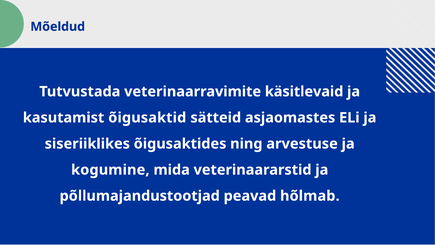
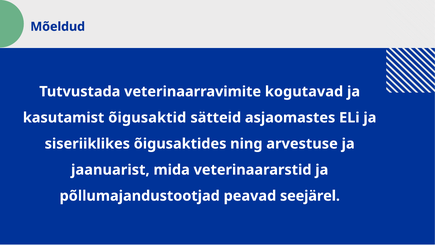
käsitlevaid: käsitlevaid -> kogutavad (304, 92)
kogumine: kogumine -> jaanuarist (110, 170)
hõlmab: hõlmab -> seejärel (310, 196)
